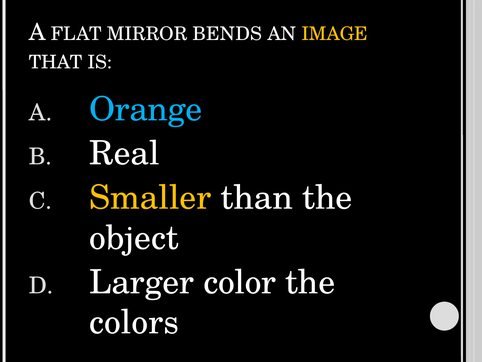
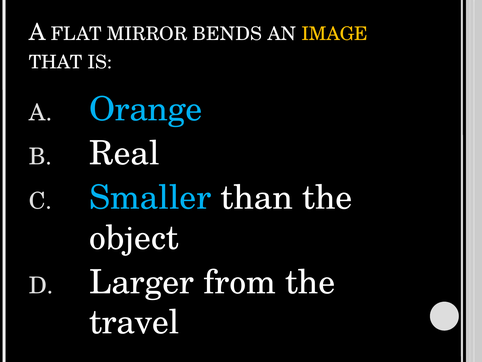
Smaller colour: yellow -> light blue (150, 198)
color: color -> from (240, 282)
colors: colors -> travel (134, 322)
